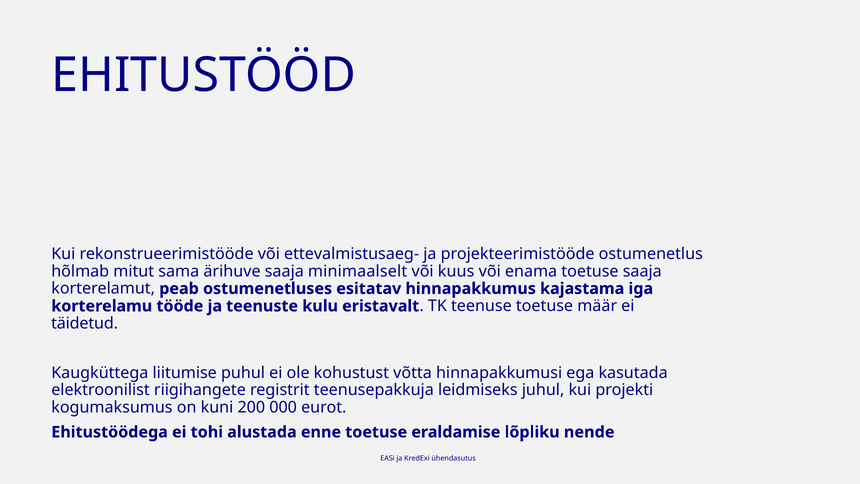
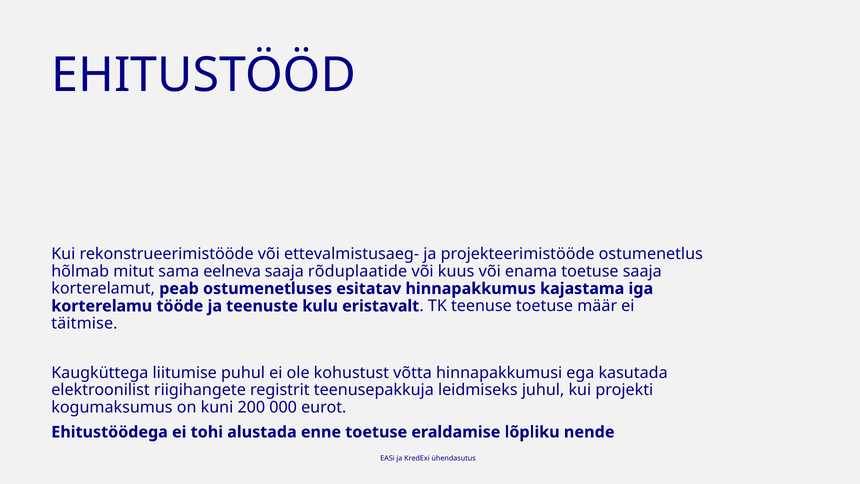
ärihuve: ärihuve -> eelneva (232, 271)
minimaalselt: minimaalselt -> rõduplaatide (358, 271)
täidetud: täidetud -> täitmise (84, 323)
